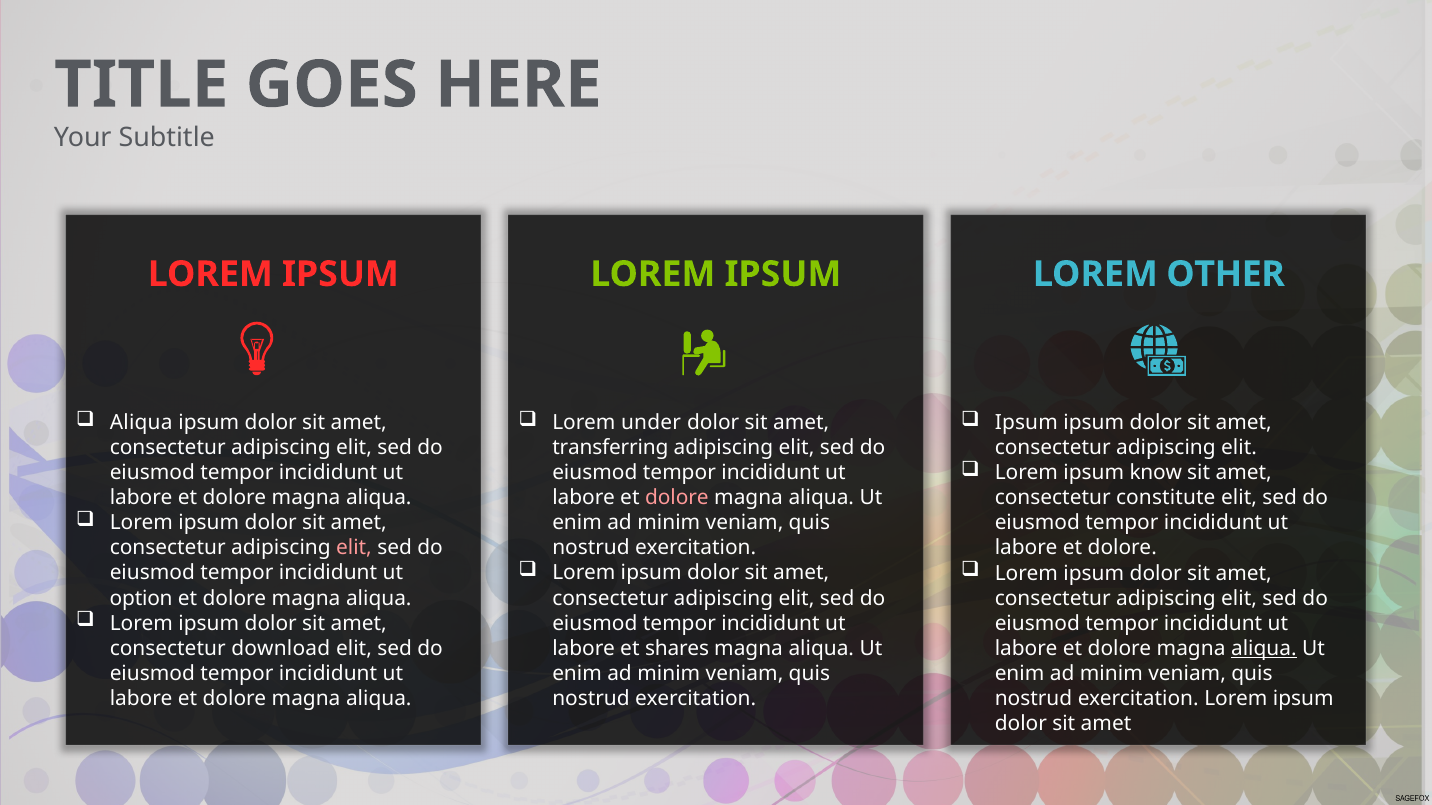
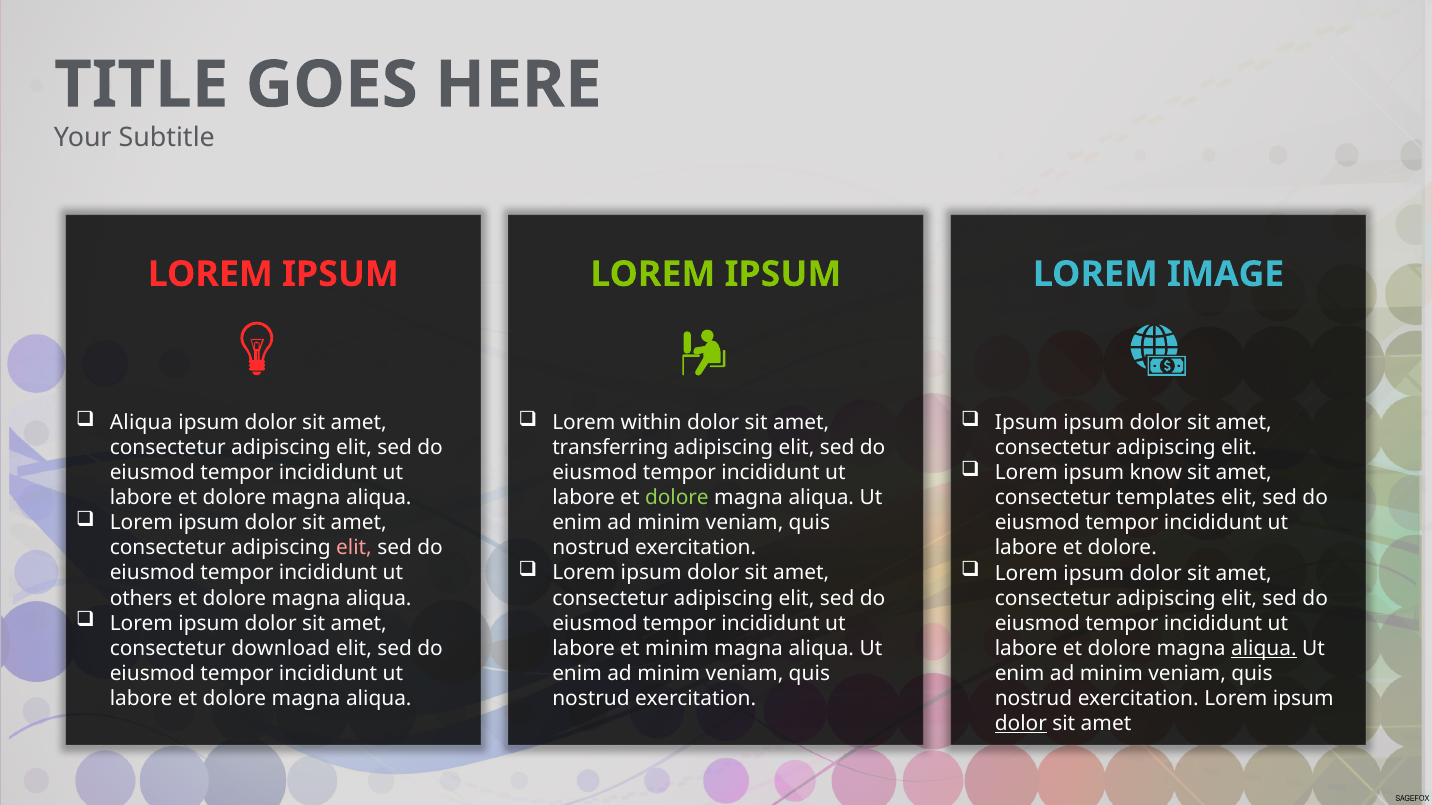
OTHER: OTHER -> IMAGE (1226, 274)
under: under -> within (651, 423)
dolore colour: pink -> light green (677, 498)
constitute: constitute -> templates (1166, 498)
option: option -> others (141, 599)
et shares: shares -> minim (677, 649)
dolor underline: none -> present (1021, 724)
